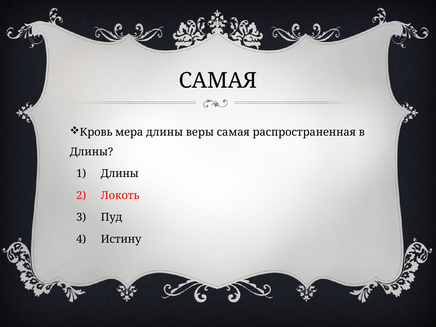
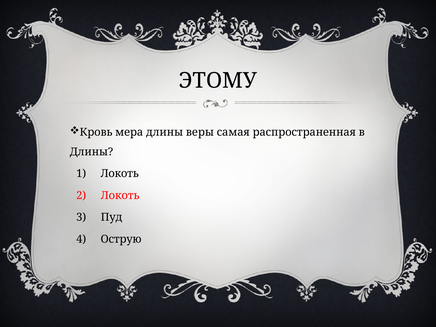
САМАЯ: САМАЯ -> ЭТОМУ (218, 81)
Длины: Длины -> Локоть (120, 174)
Истину: Истину -> Острую (121, 239)
